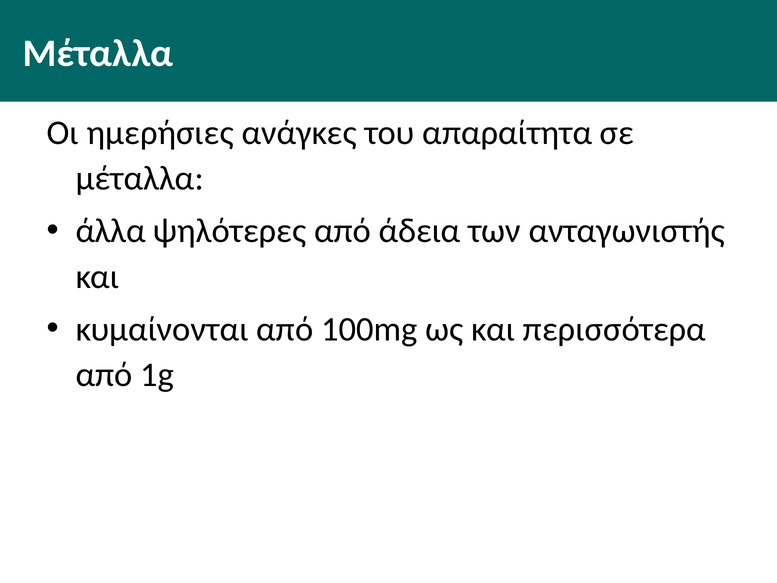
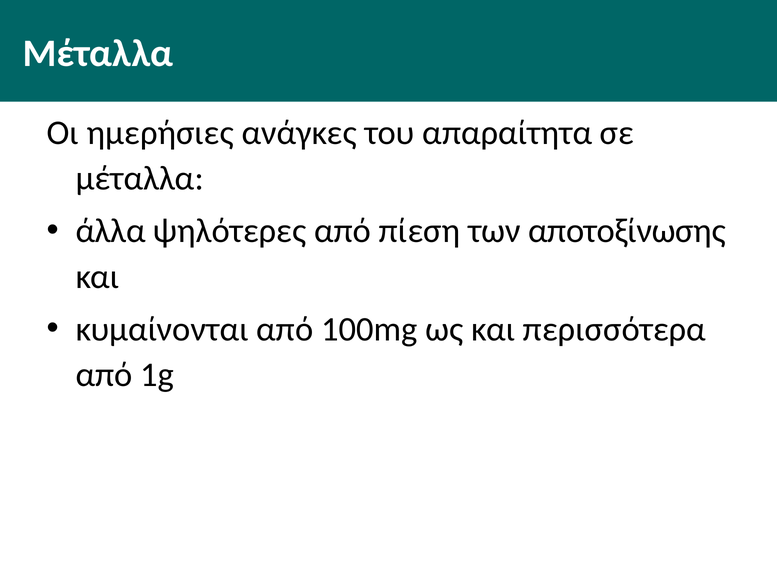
άδεια: άδεια -> πίεση (420, 231)
ανταγωνιστής: ανταγωνιστής -> αποτοξίνωσης (627, 231)
